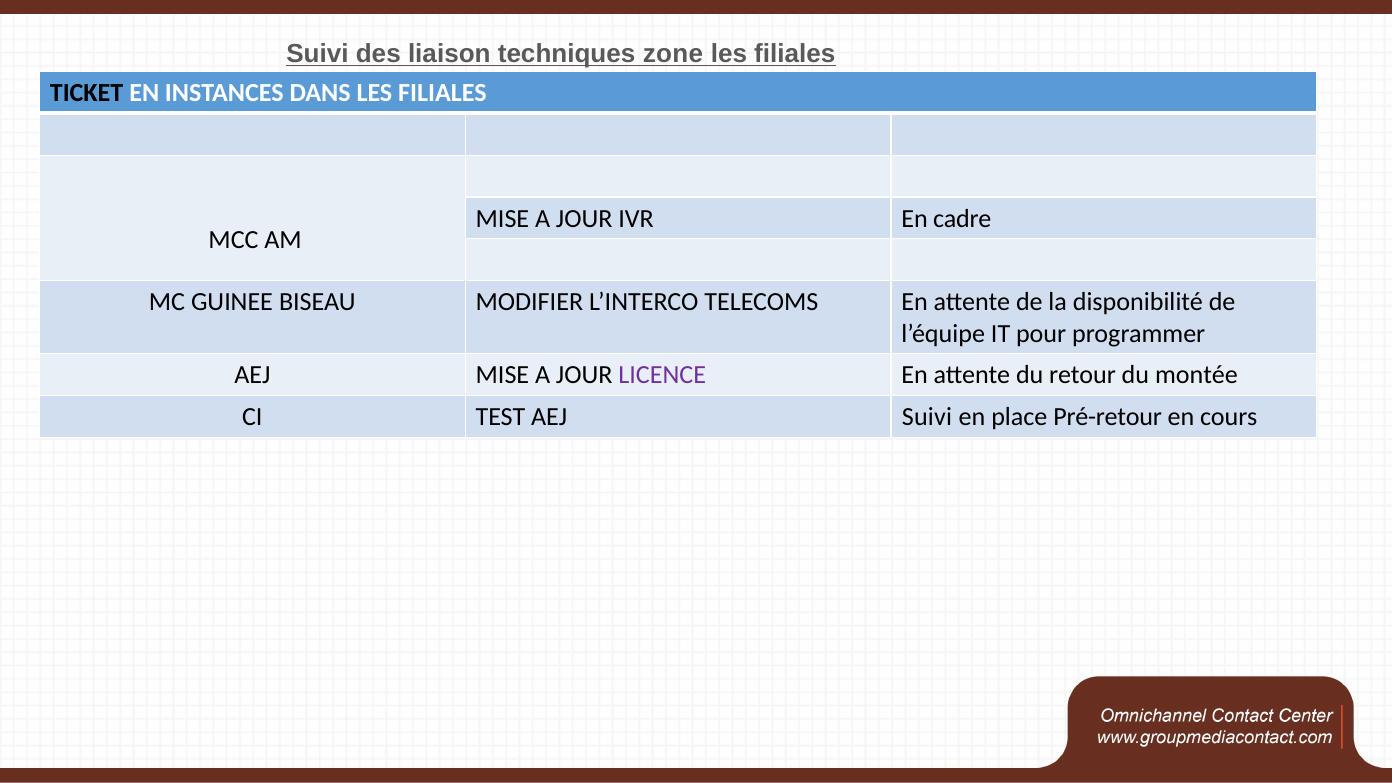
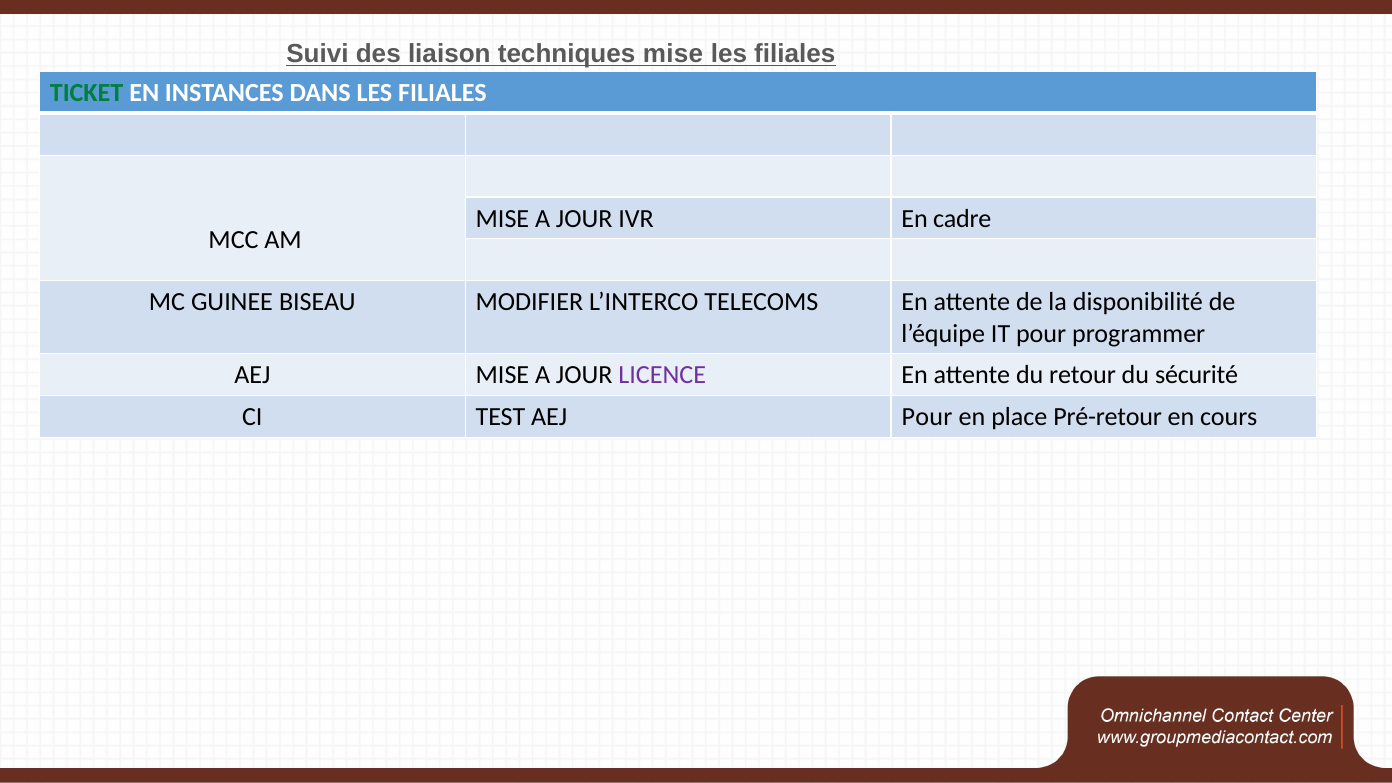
techniques zone: zone -> mise (673, 54)
TICKET colour: black -> green (87, 93)
montée: montée -> sécurité (1197, 375)
AEJ Suivi: Suivi -> Pour (927, 417)
